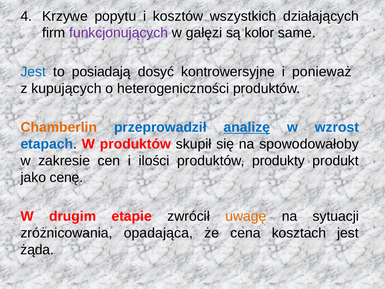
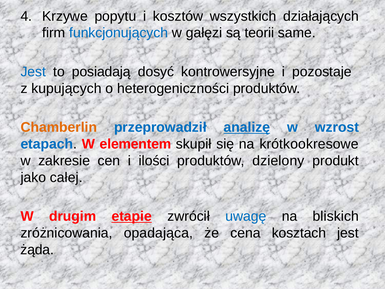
funkcjonujących colour: purple -> blue (119, 33)
kolor: kolor -> teorii (259, 33)
ponieważ: ponieważ -> pozostaje (322, 72)
W produktów: produktów -> elementem (135, 144)
spowodowałoby: spowodowałoby -> krótkookresowe (309, 144)
produkty: produkty -> dzielony (278, 161)
cenę: cenę -> całej (66, 177)
etapie underline: none -> present (132, 216)
uwagę colour: orange -> blue (246, 216)
sytuacji: sytuacji -> bliskich (336, 216)
